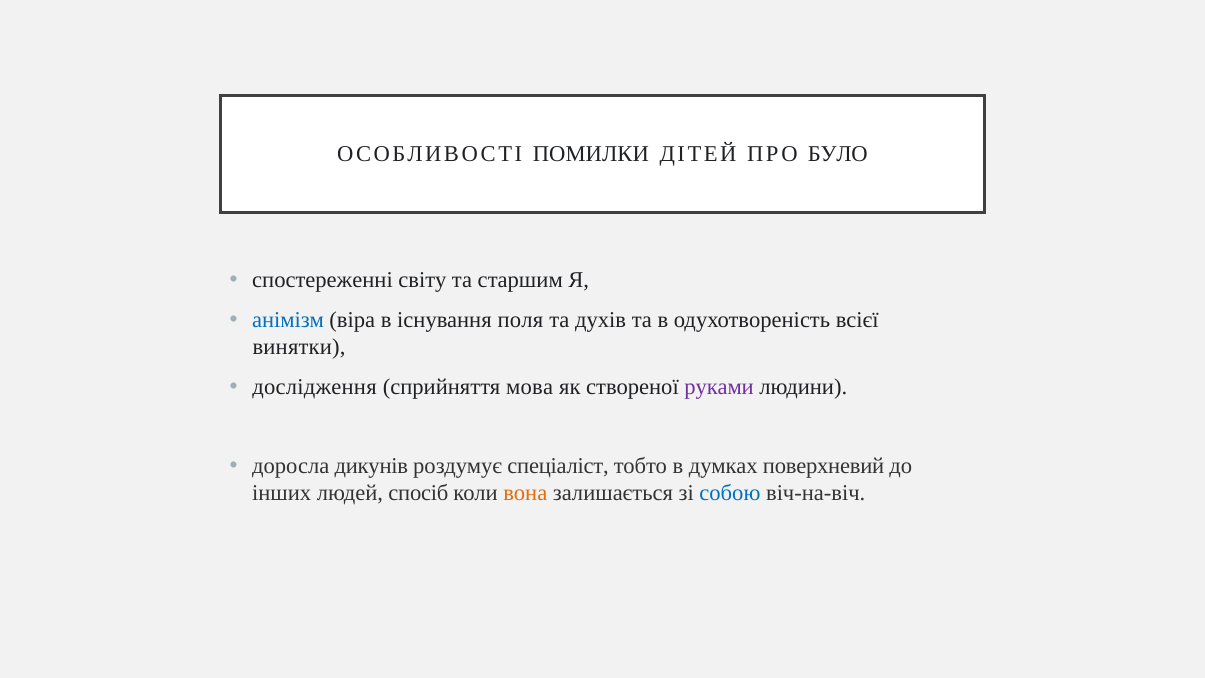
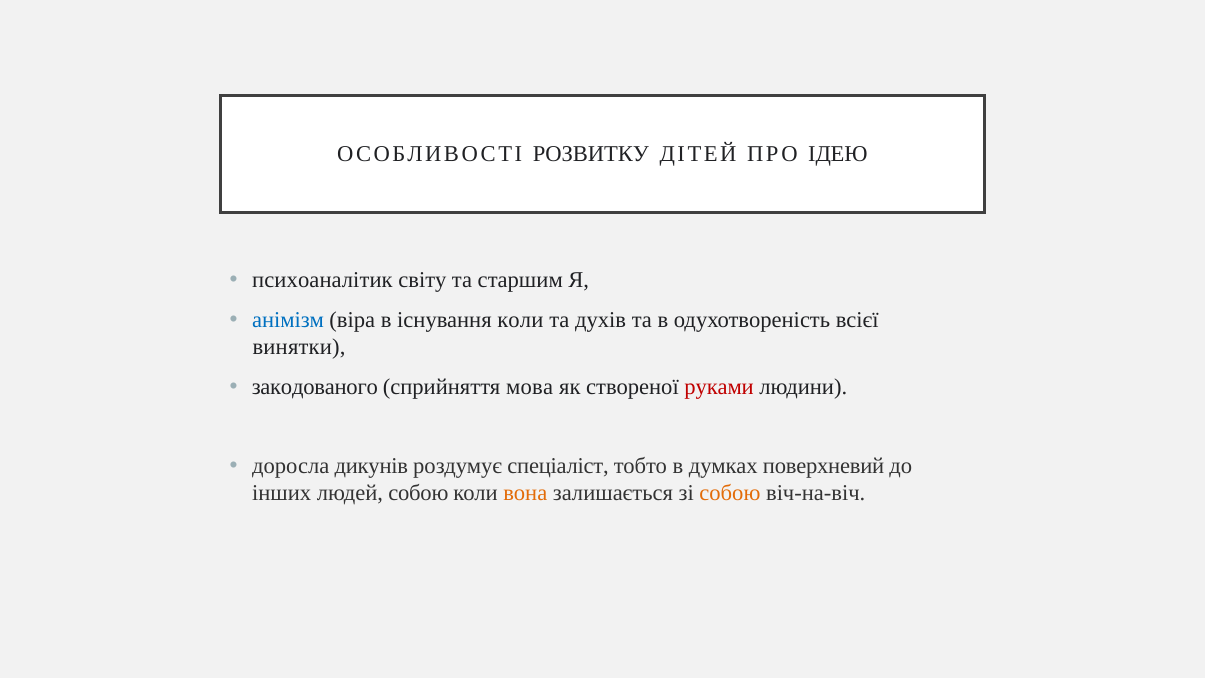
ПОМИЛКИ: ПОМИЛКИ -> РОЗВИТКУ (591, 154)
БУЛО: БУЛО -> ІДЕЮ (838, 154)
спостереженні: спостереженні -> психоаналітик (322, 280)
існування поля: поля -> коли (520, 320)
дослідження: дослідження -> закодованого (315, 387)
руками colour: purple -> red (719, 387)
людей спосіб: спосіб -> собою (418, 493)
собою colour: blue -> orange (730, 493)
